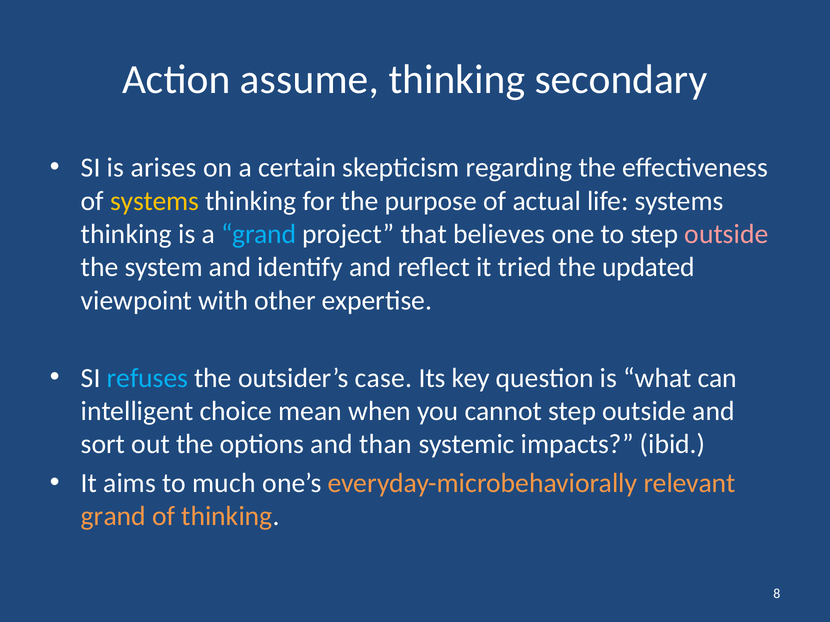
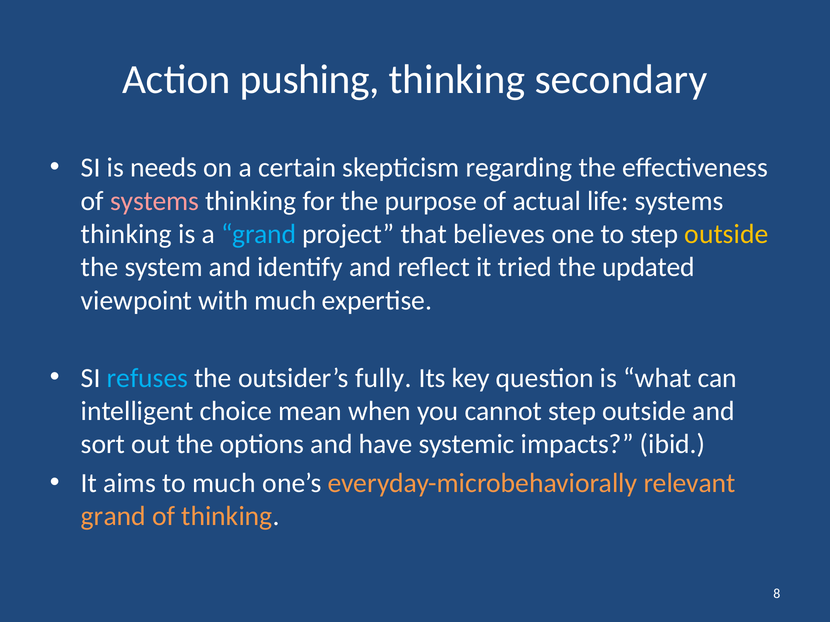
assume: assume -> pushing (310, 80)
arises: arises -> needs (164, 168)
systems colour: yellow -> pink (155, 201)
outside colour: pink -> yellow (726, 234)
with other: other -> much (285, 301)
case: case -> fully (383, 378)
than: than -> have (386, 445)
